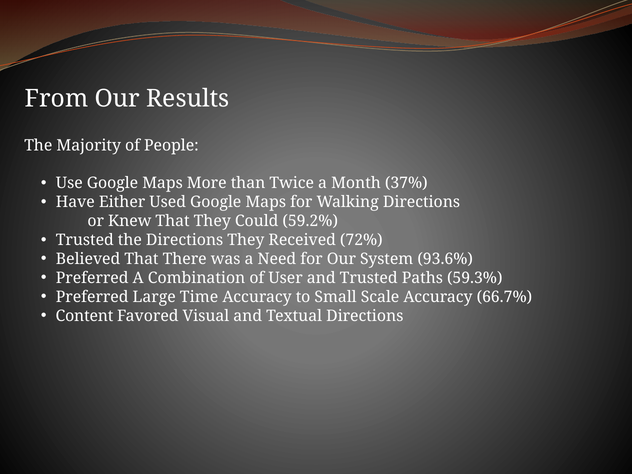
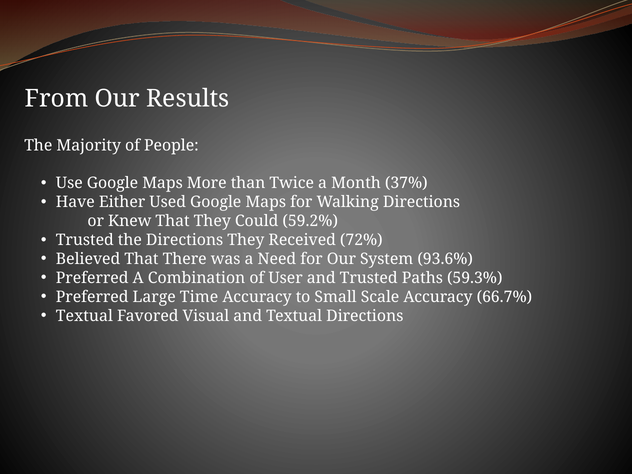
Content: Content -> Textual (84, 316)
